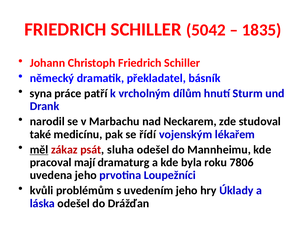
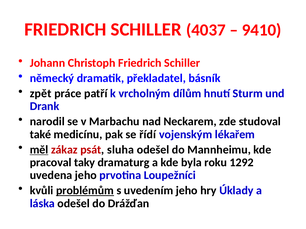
5042: 5042 -> 4037 (206, 30)
1835: 1835 -> 9410 (262, 30)
syna: syna -> zpět (41, 94)
mají: mají -> taky (85, 163)
7806: 7806 -> 1292 (242, 163)
problémům underline: none -> present (85, 191)
